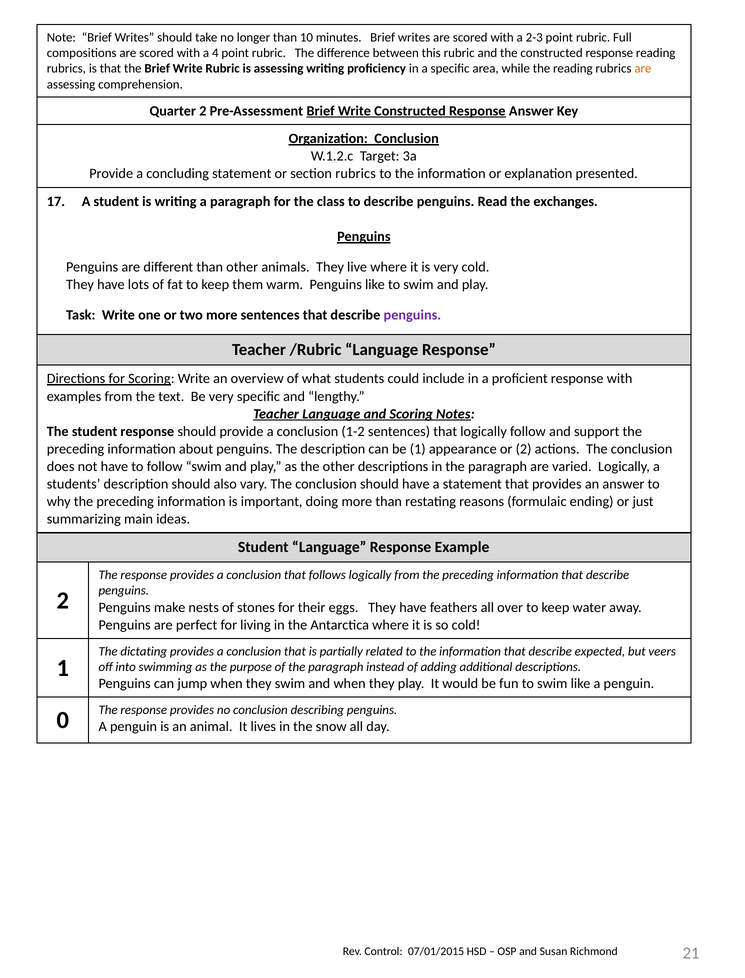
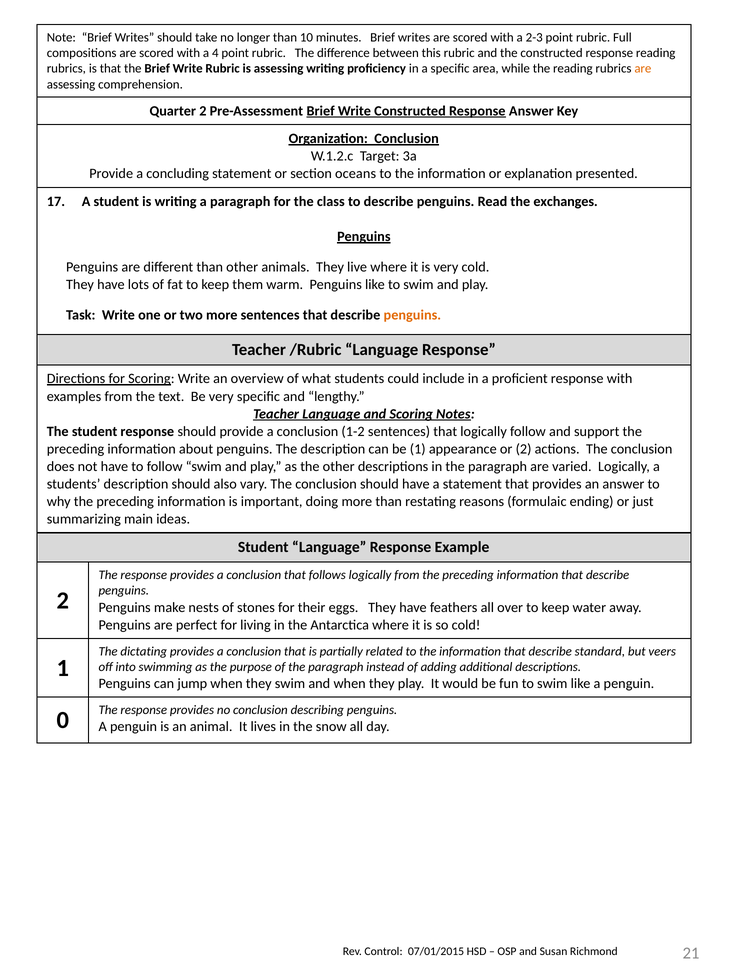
section rubrics: rubrics -> oceans (356, 174)
penguins colour: purple -> orange (412, 315)
expected: expected -> standard (600, 651)
